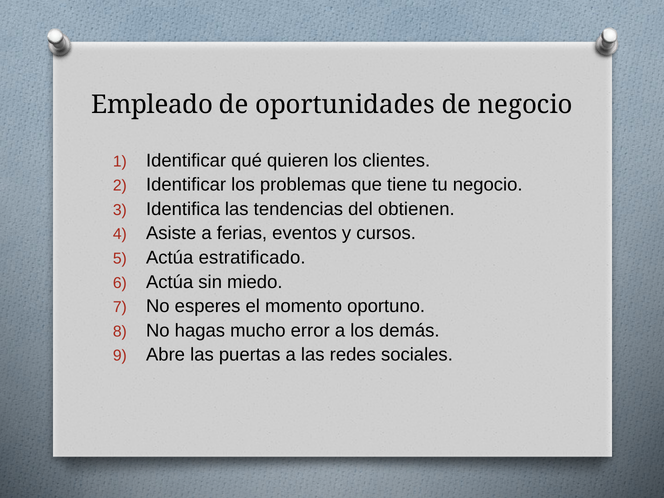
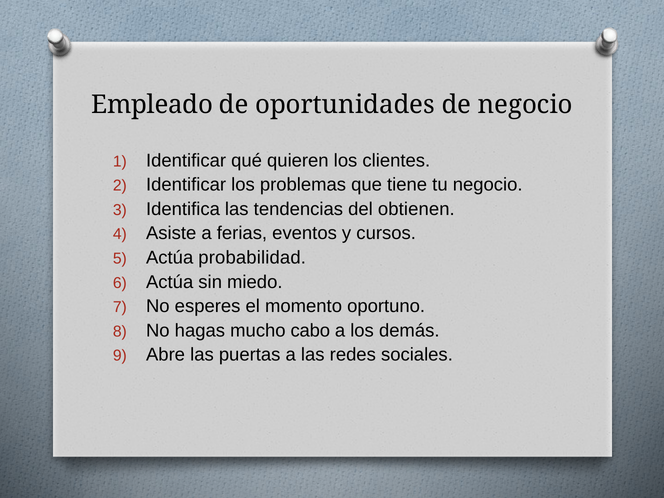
estratificado: estratificado -> probabilidad (252, 258)
error: error -> cabo (310, 330)
